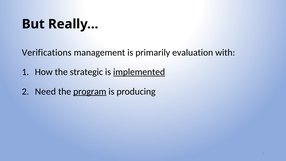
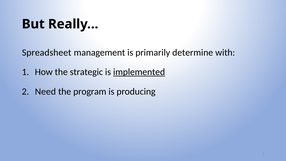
Verifications: Verifications -> Spreadsheet (47, 53)
evaluation: evaluation -> determine (193, 53)
program underline: present -> none (90, 91)
